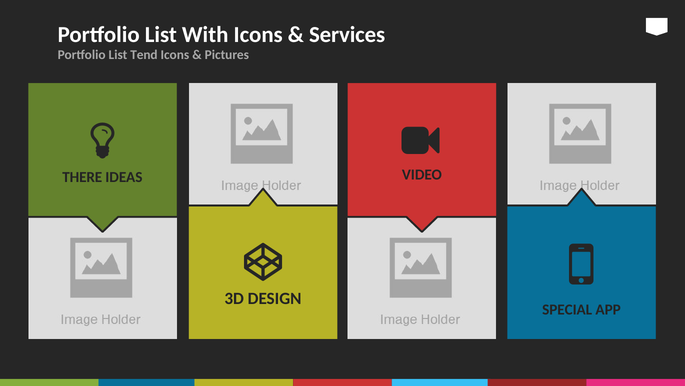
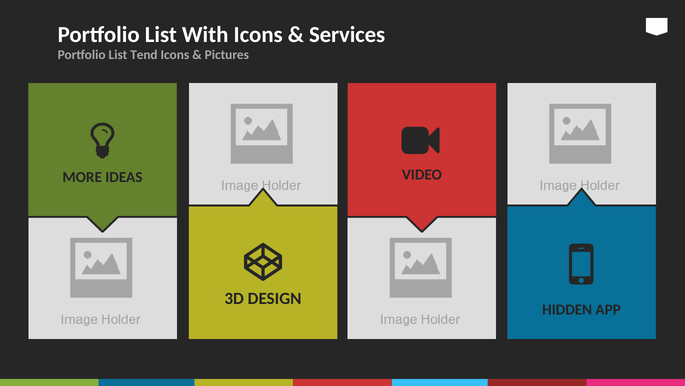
THERE: THERE -> MORE (82, 177)
SPECIAL: SPECIAL -> HIDDEN (567, 309)
